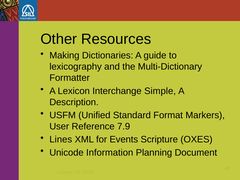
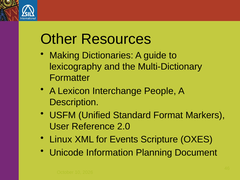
Simple: Simple -> People (160, 91)
7.9: 7.9 -> 2.0 (124, 126)
Lines: Lines -> Linux (61, 140)
